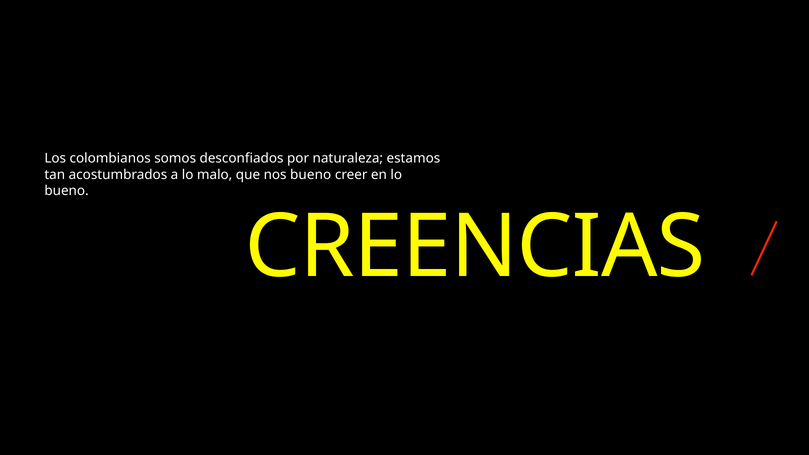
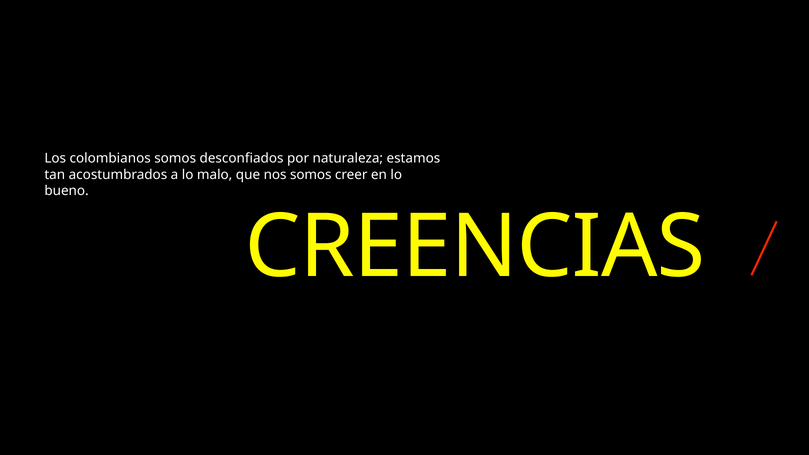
nos bueno: bueno -> somos (311, 175)
